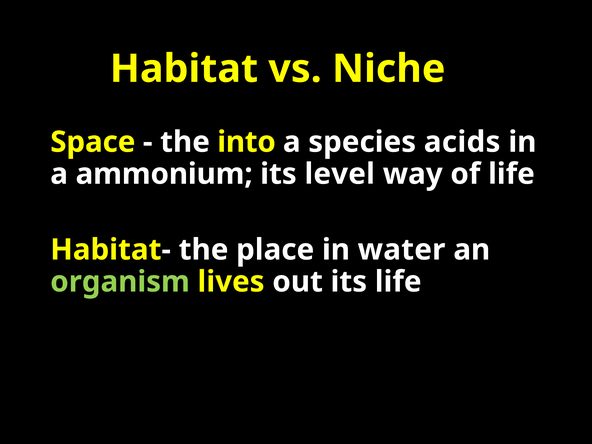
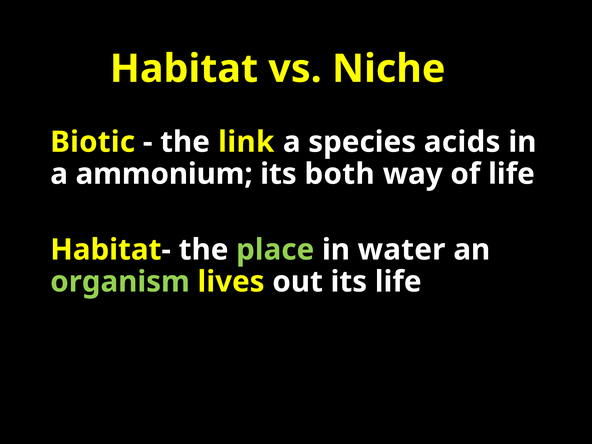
Space: Space -> Biotic (93, 142)
into: into -> link (246, 142)
level: level -> both (340, 174)
place colour: white -> light green (275, 250)
